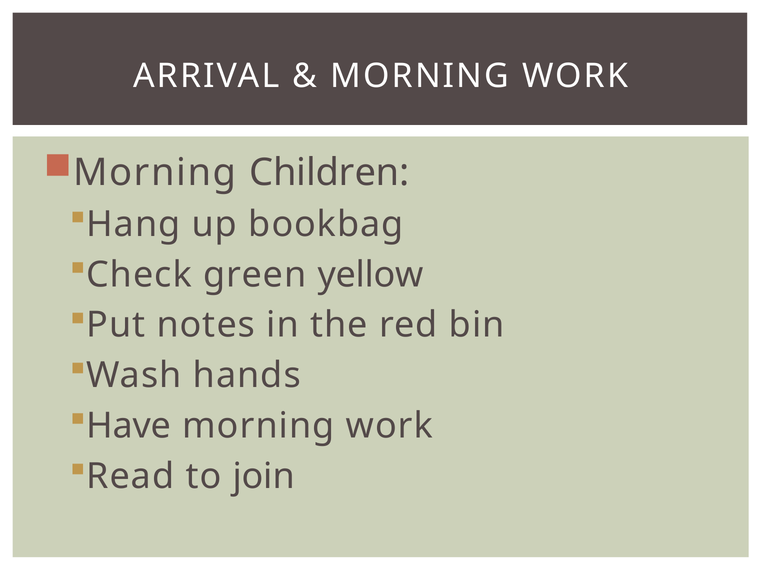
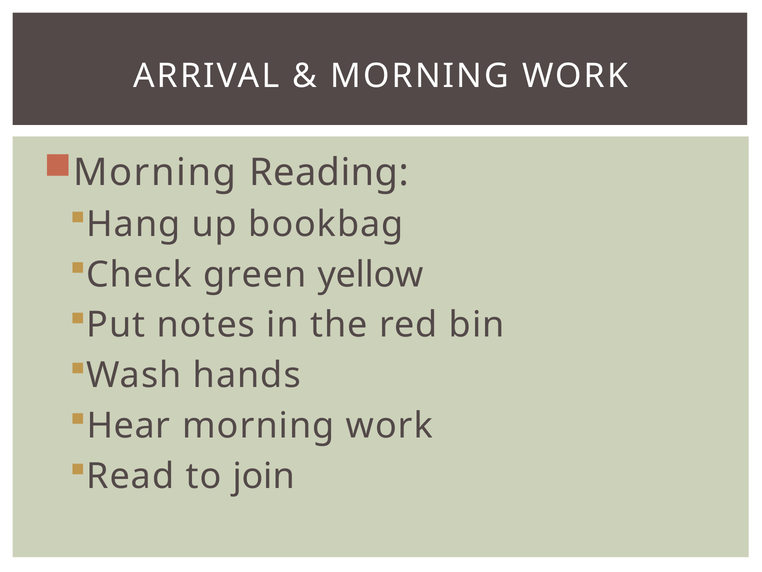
Children: Children -> Reading (329, 173)
Have: Have -> Hear (128, 425)
